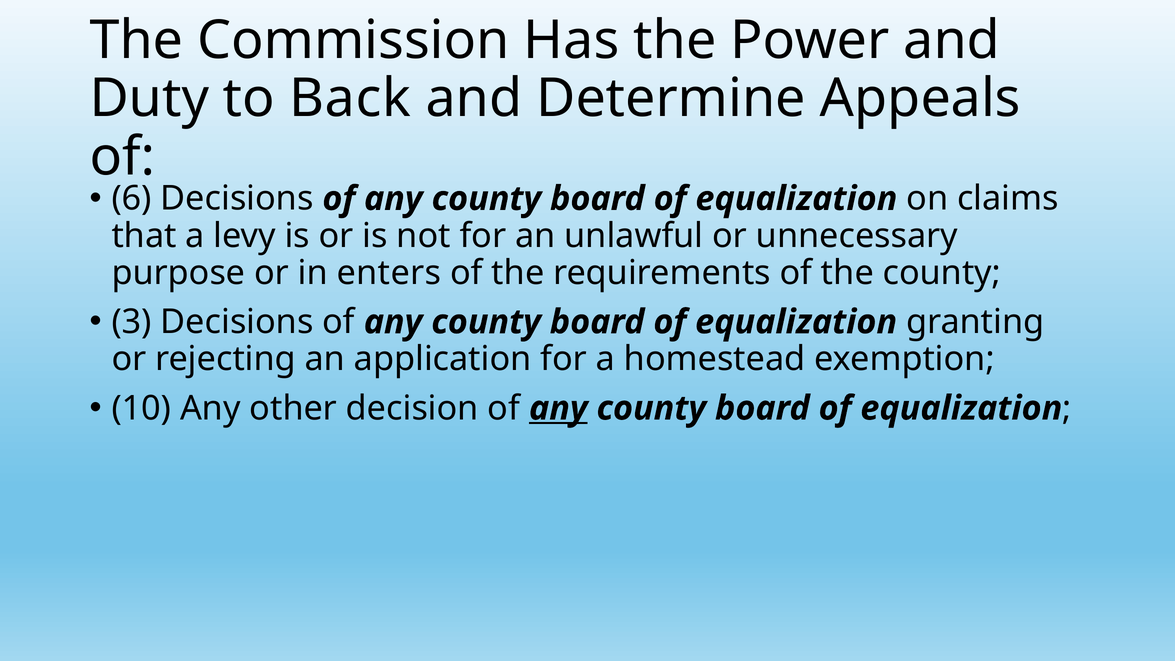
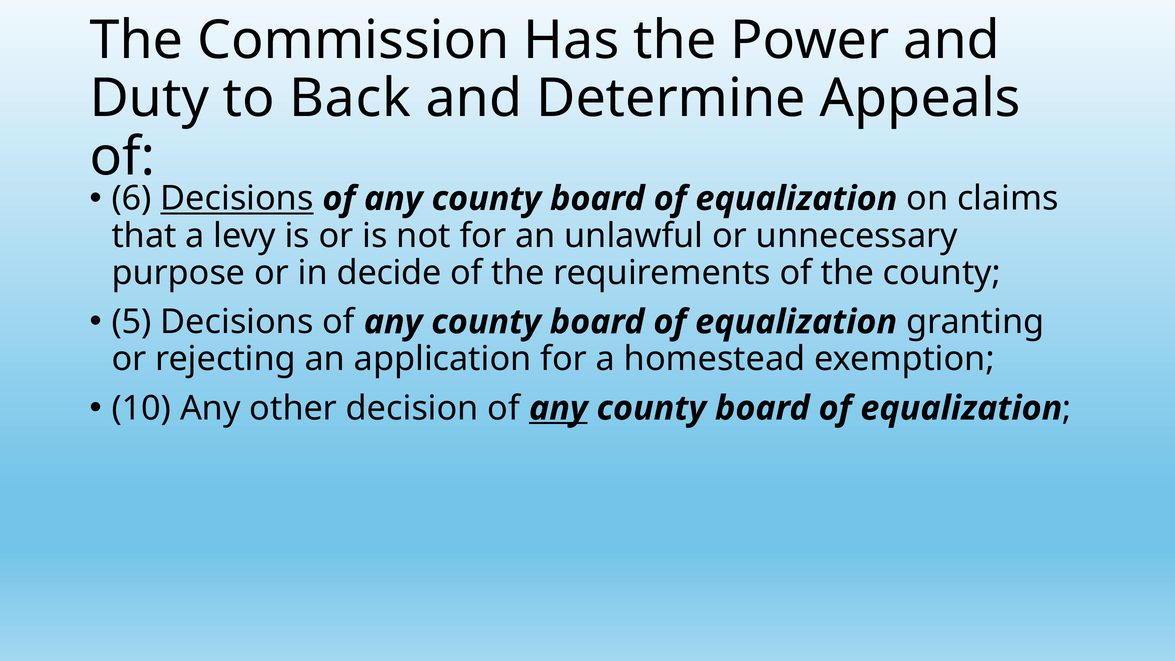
Decisions underline: none -> present (237, 199)
enters: enters -> decide (389, 273)
3: 3 -> 5 (132, 322)
